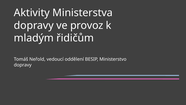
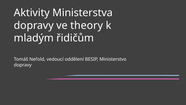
provoz: provoz -> theory (87, 25)
